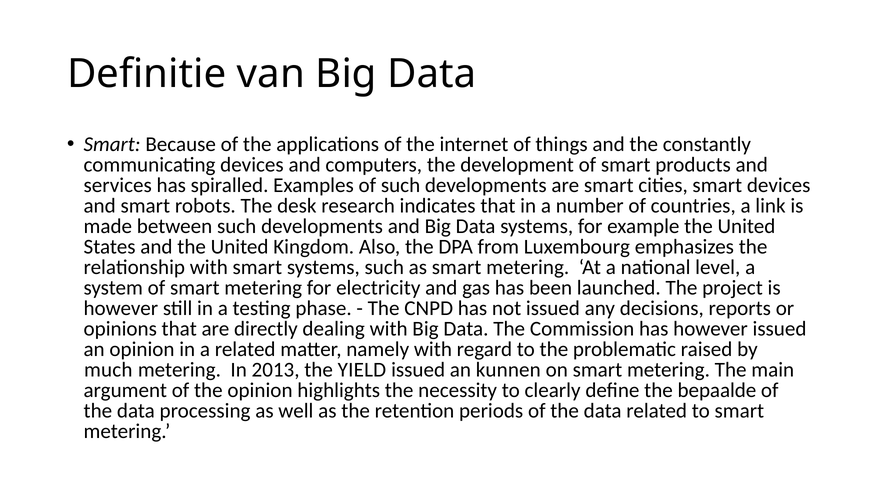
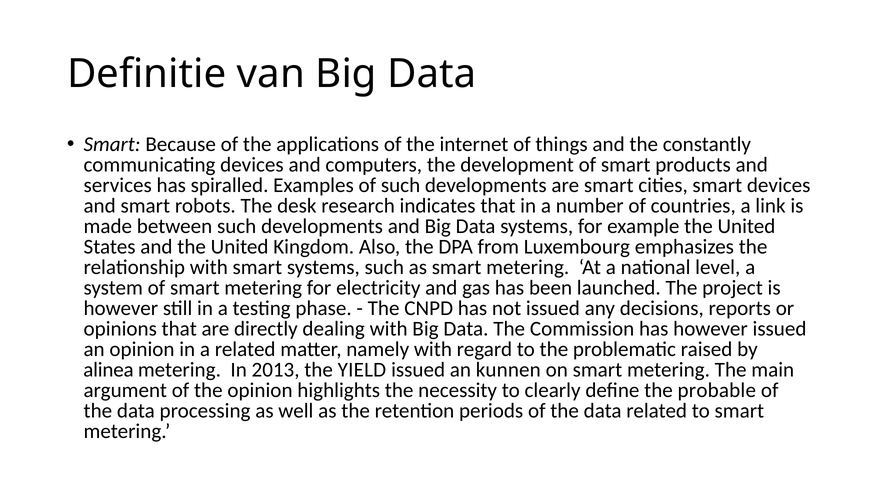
much: much -> alinea (108, 370)
bepaalde: bepaalde -> probable (717, 390)
